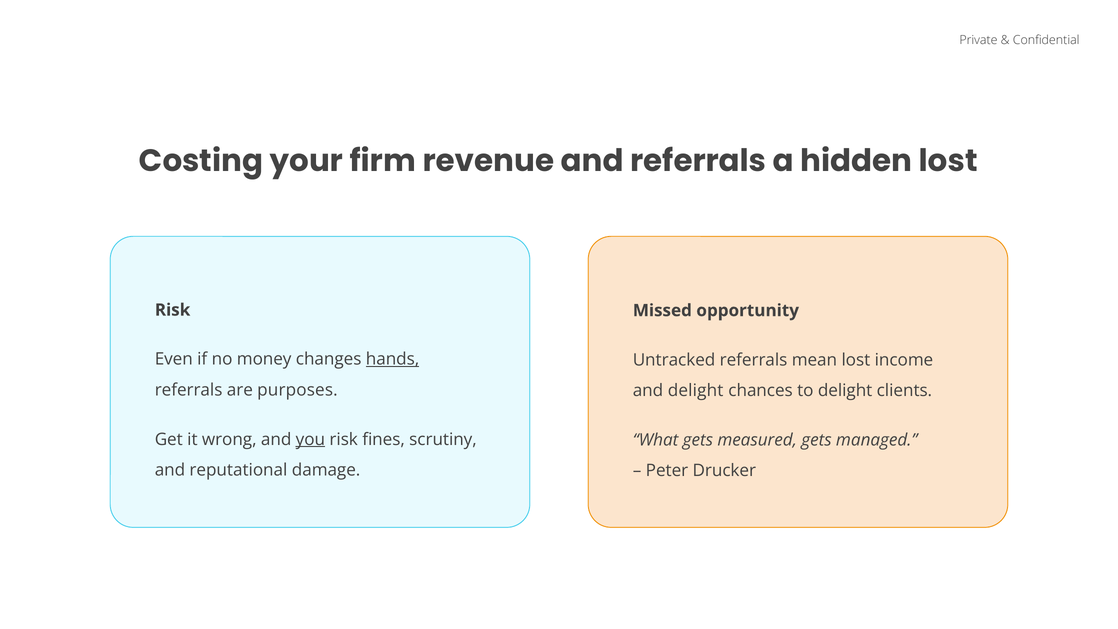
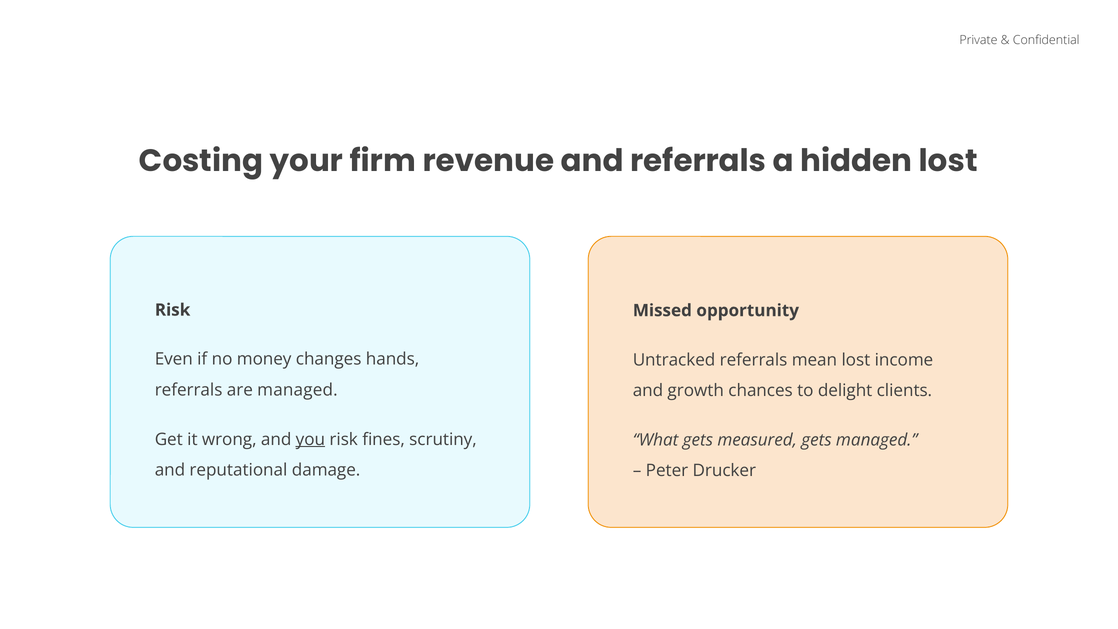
hands underline: present -> none (393, 359)
are purposes: purposes -> managed (297, 390)
and delight: delight -> growth (696, 390)
